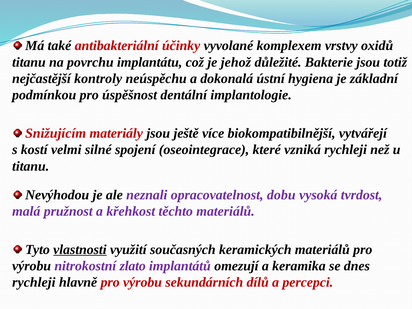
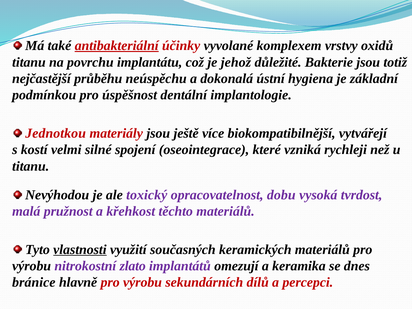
antibakteriální underline: none -> present (117, 46)
kontroly: kontroly -> průběhu (98, 79)
Snižujícím: Snižujícím -> Jednotkou (56, 133)
neznali: neznali -> toxický (147, 195)
rychleji: rychleji -> bránice (34, 282)
